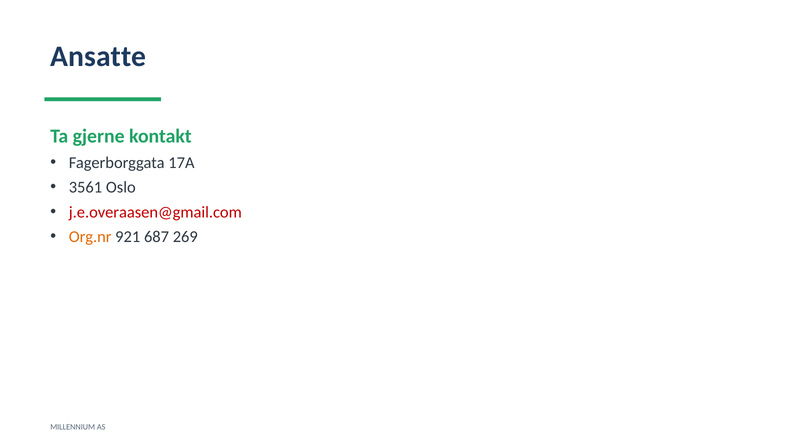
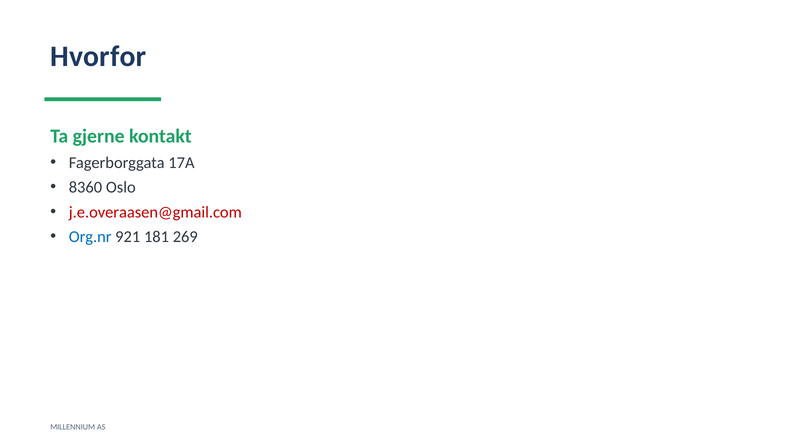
Ansatte: Ansatte -> Hvorfor (98, 56)
3561: 3561 -> 8360 (85, 187)
Org.nr colour: orange -> blue (90, 237)
687: 687 -> 181 (157, 237)
